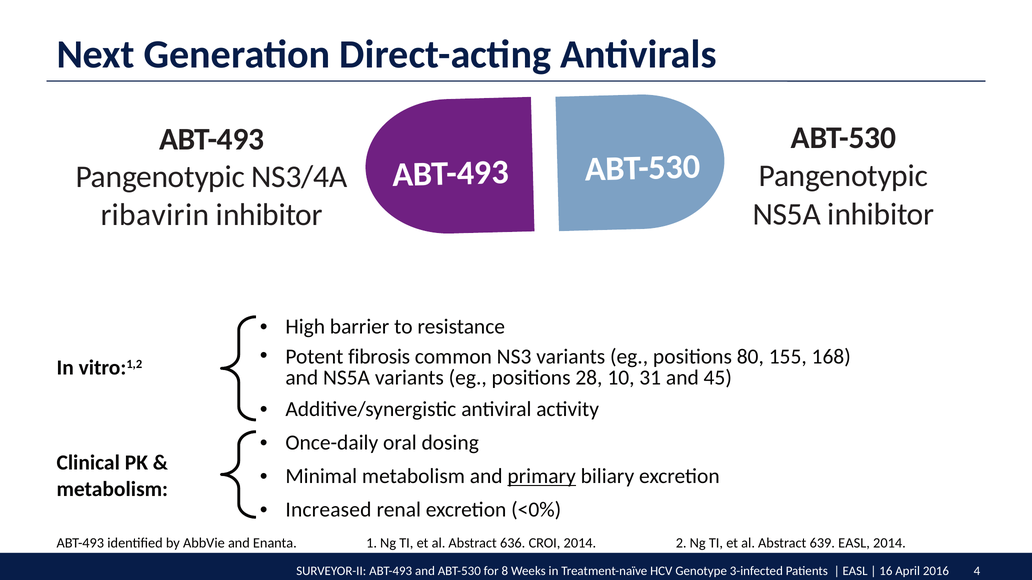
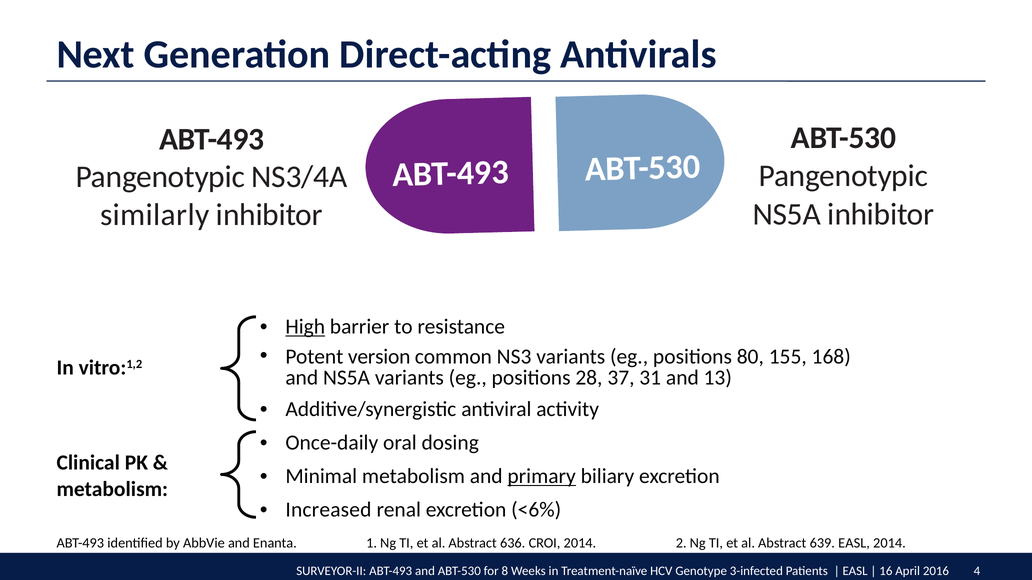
ribavirin: ribavirin -> similarly (155, 215)
High underline: none -> present (305, 327)
fibrosis: fibrosis -> version (379, 357)
10: 10 -> 37 (621, 378)
45: 45 -> 13 (718, 378)
<0%: <0% -> <6% (536, 510)
